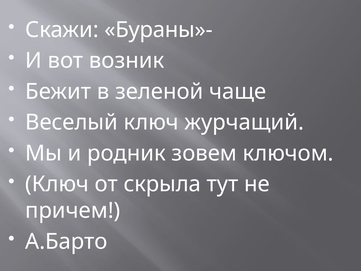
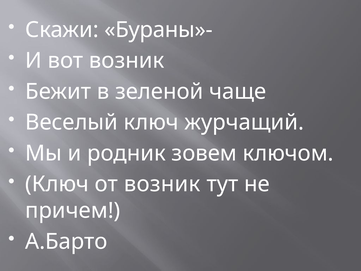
от скрыла: скрыла -> возник (162, 184)
